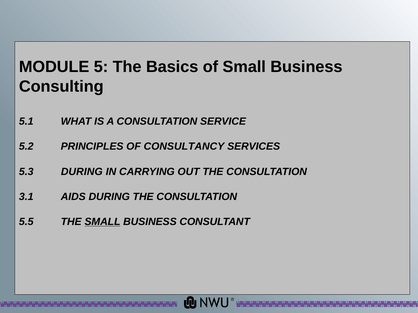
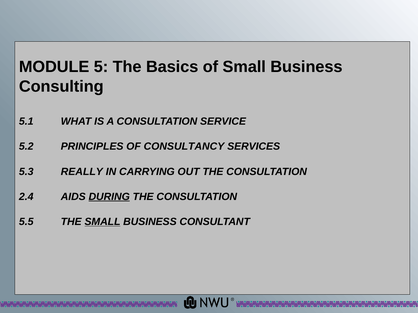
5.3 DURING: DURING -> REALLY (82, 172)
3.1: 3.1 -> 2.4 (26, 197)
DURING underline: none -> present (109, 197)
